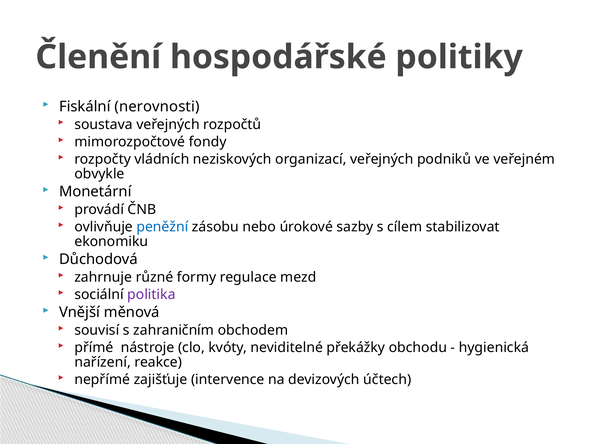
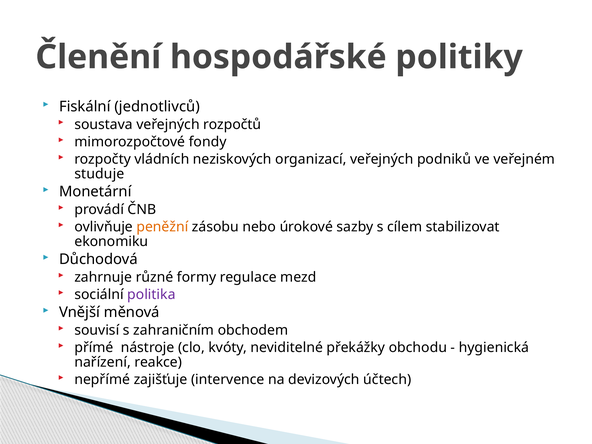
nerovnosti: nerovnosti -> jednotlivců (157, 107)
obvykle: obvykle -> studuje (99, 174)
peněžní colour: blue -> orange (162, 227)
